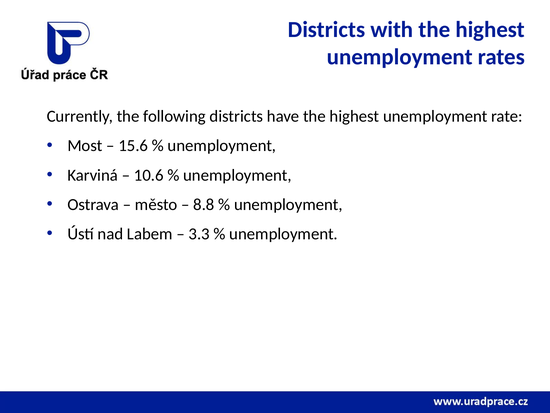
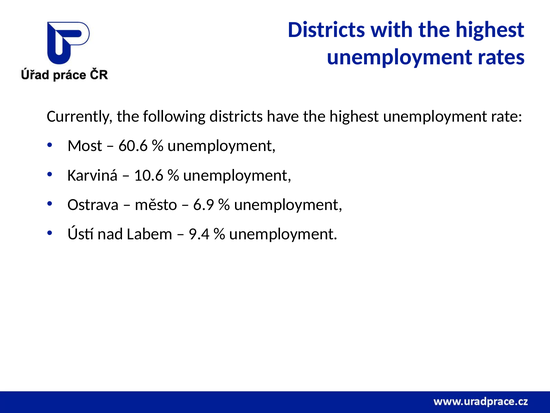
15.6: 15.6 -> 60.6 (133, 146)
8.8: 8.8 -> 6.9 (204, 204)
3.3: 3.3 -> 9.4 (199, 234)
